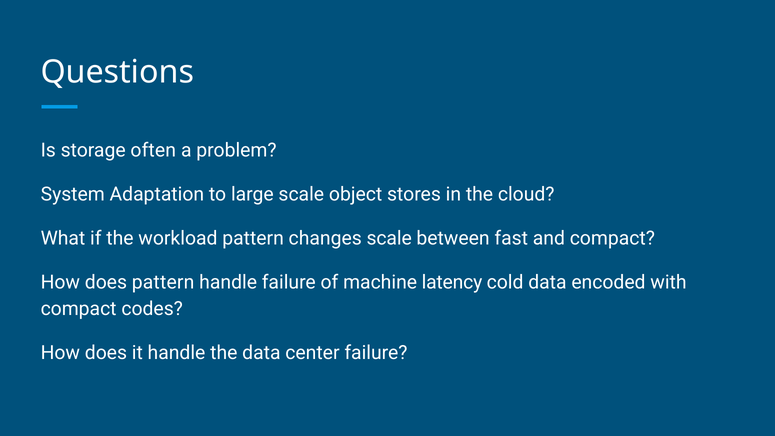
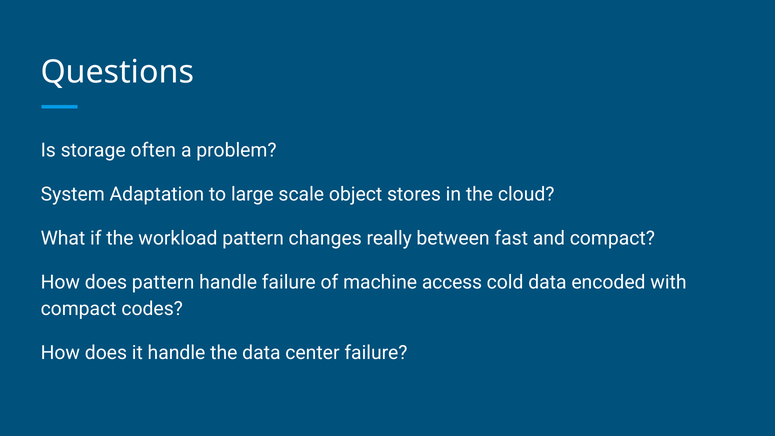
changes scale: scale -> really (389, 238)
latency: latency -> access (452, 282)
